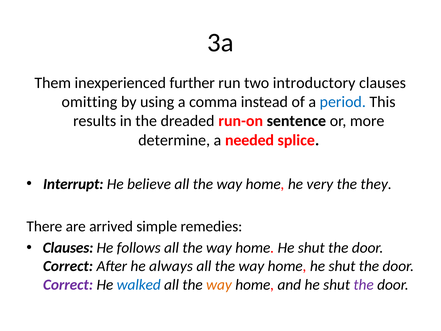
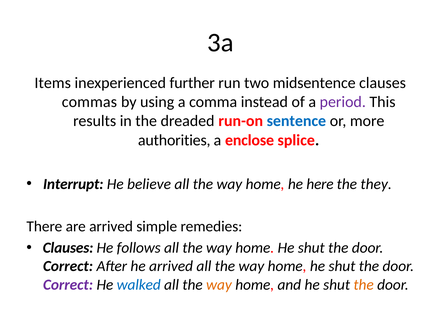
Them: Them -> Items (53, 83)
introductory: introductory -> midsentence (314, 83)
omitting: omitting -> commas (89, 102)
period colour: blue -> purple (343, 102)
sentence colour: black -> blue (296, 121)
determine: determine -> authorities (174, 140)
needed: needed -> enclose (250, 140)
very: very -> here (320, 184)
he always: always -> arrived (171, 266)
the colour: purple -> orange (364, 284)
